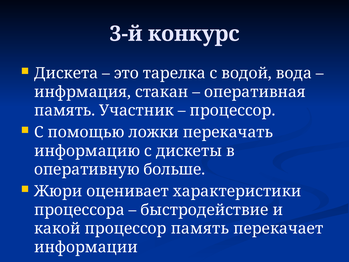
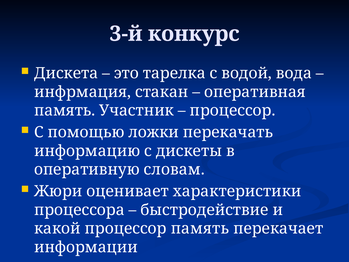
больше: больше -> словам (174, 169)
